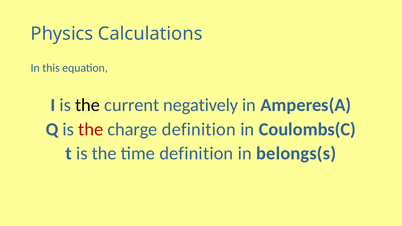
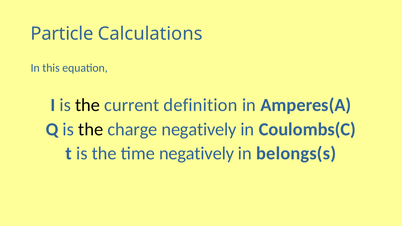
Physics: Physics -> Particle (62, 34)
negatively: negatively -> definition (201, 105)
the colour: red -> black (91, 129)
charge definition: definition -> negatively (199, 129)
time definition: definition -> negatively (197, 153)
